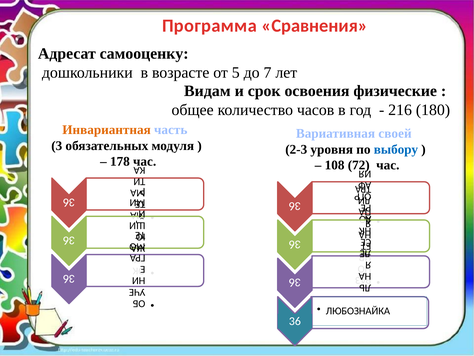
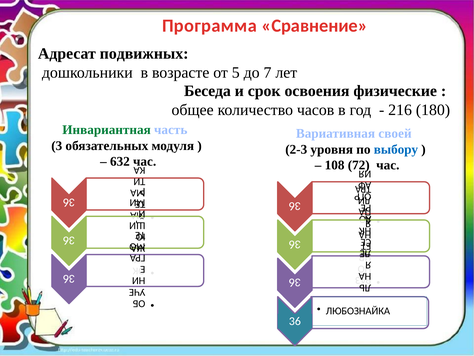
Сравнения: Сравнения -> Сравнение (315, 26)
самооценку: самооценку -> подвижных (144, 54)
Видам: Видам -> Беседа (207, 91)
Инвариантная colour: orange -> green (107, 130)
178: 178 -> 632 (120, 161)
